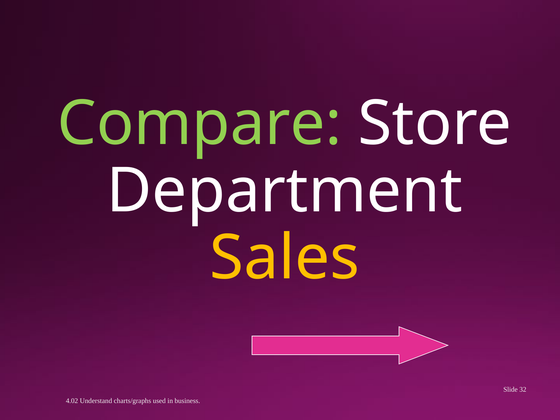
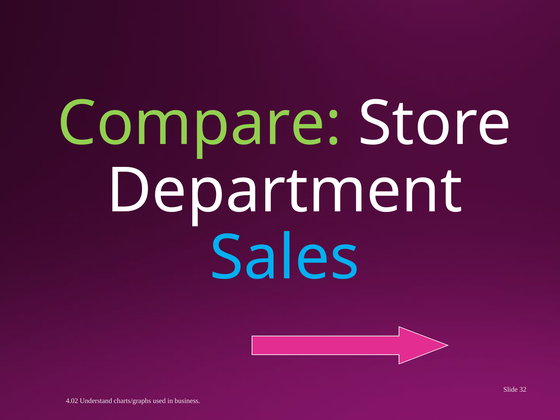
Sales colour: yellow -> light blue (285, 258)
